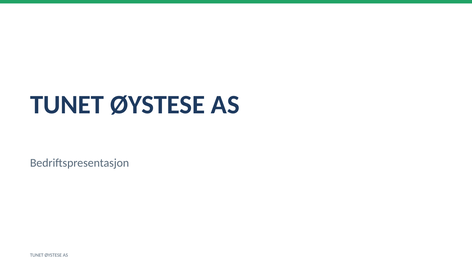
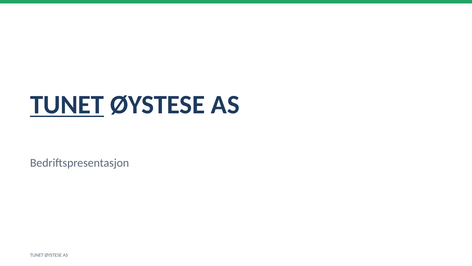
TUNET underline: none -> present (67, 105)
